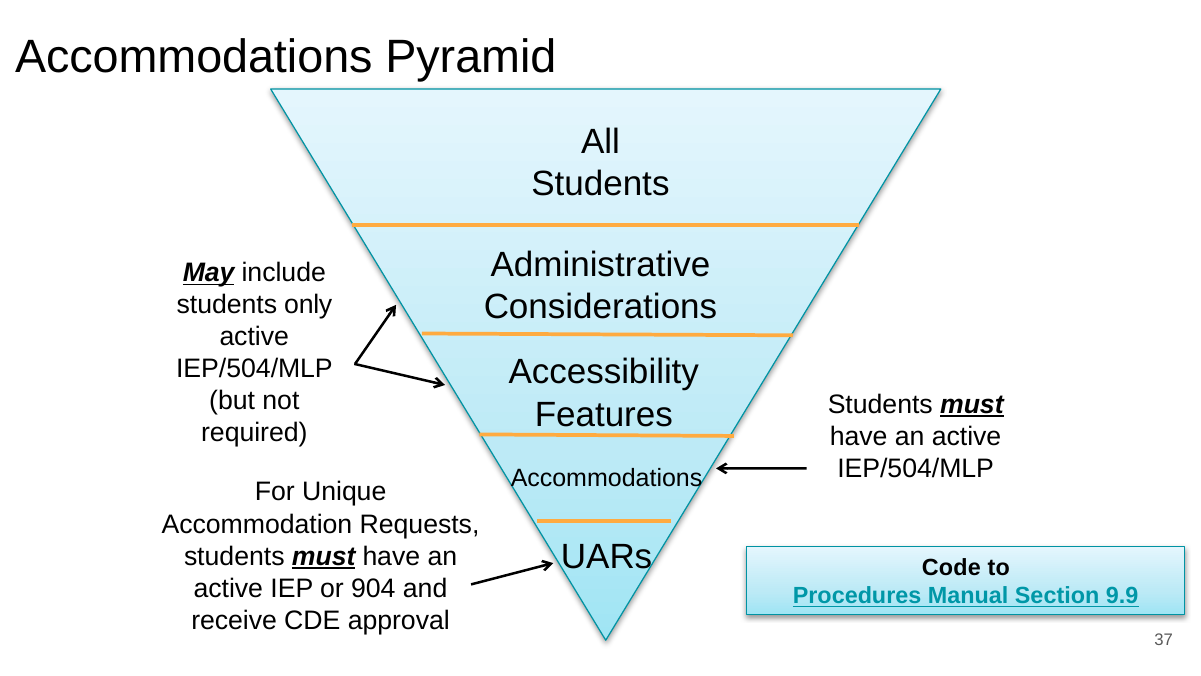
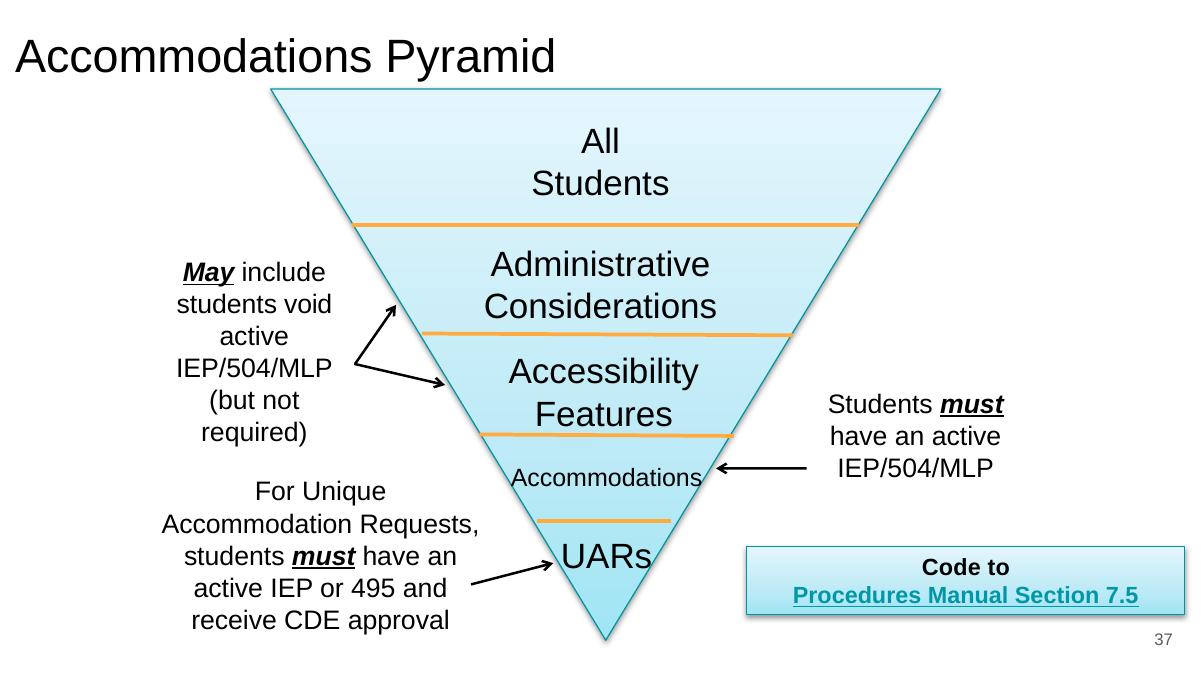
only: only -> void (308, 304)
904: 904 -> 495 (373, 588)
9.9: 9.9 -> 7.5 (1122, 596)
